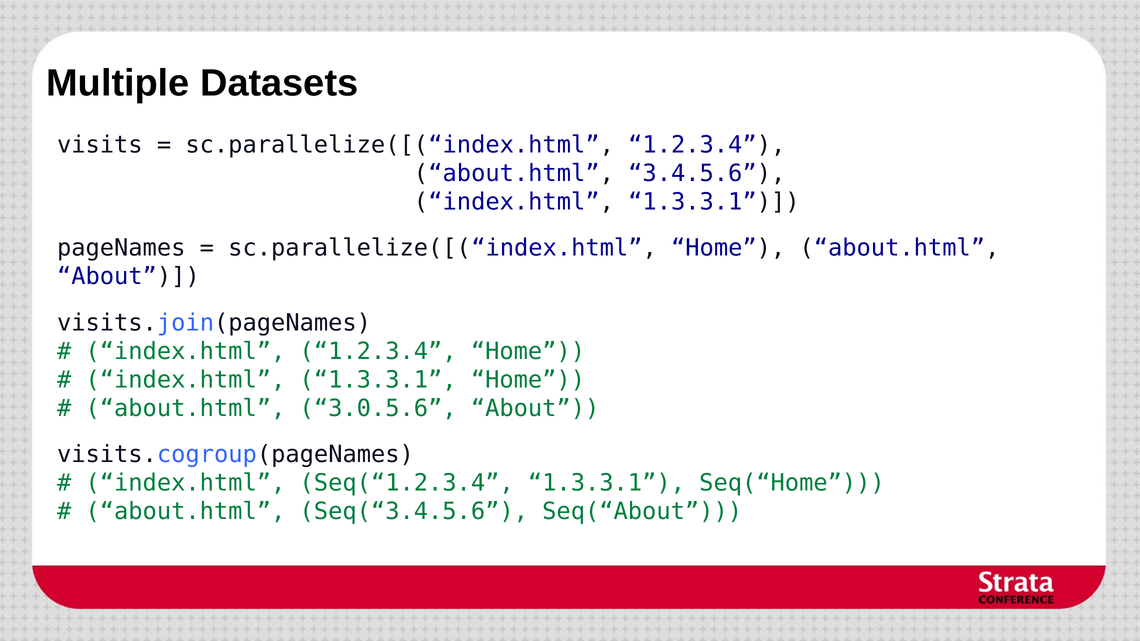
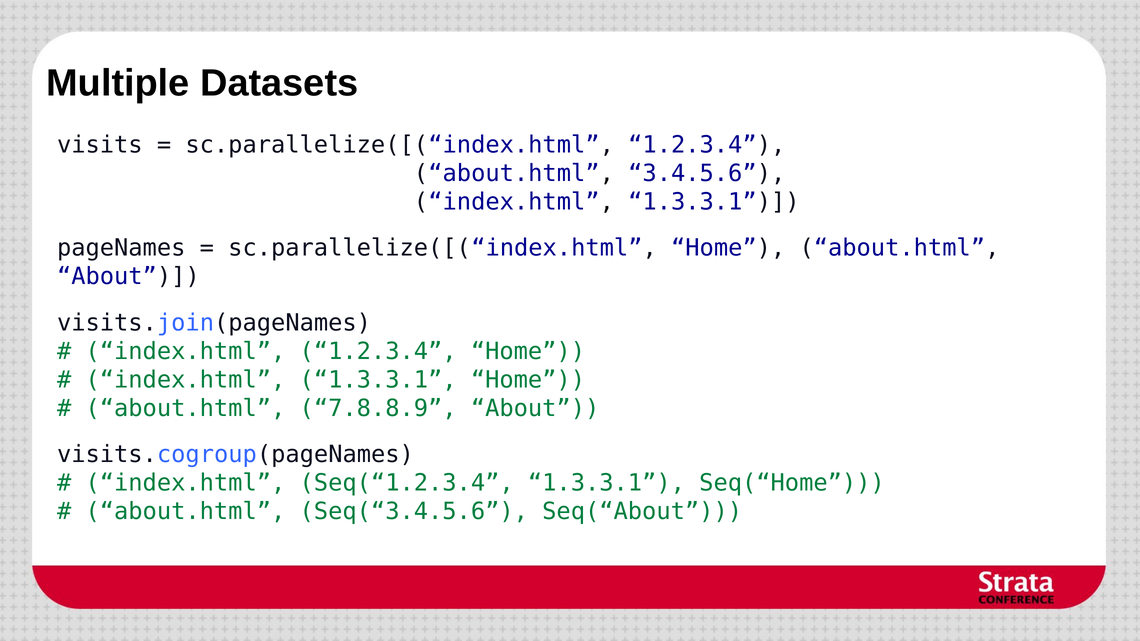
3.0.5.6: 3.0.5.6 -> 7.8.8.9 (378, 408)
